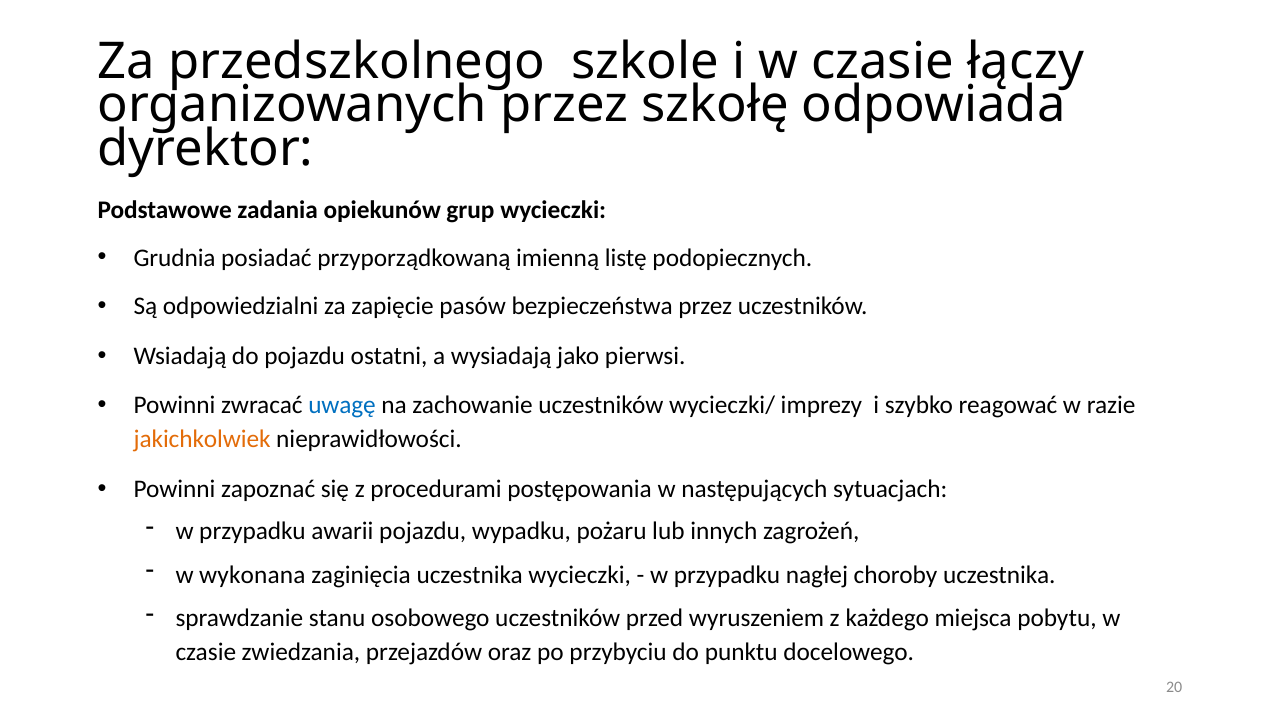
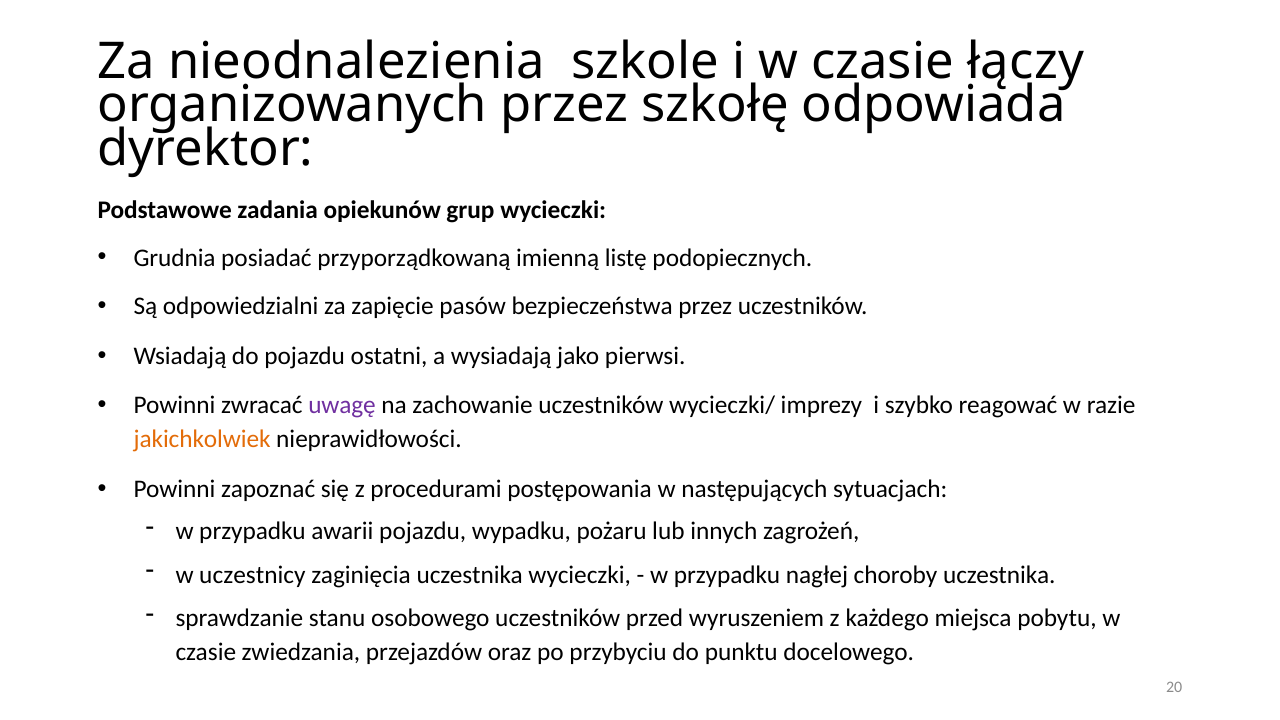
przedszkolnego: przedszkolnego -> nieodnalezienia (356, 61)
uwagę colour: blue -> purple (342, 405)
wykonana: wykonana -> uczestnicy (252, 575)
